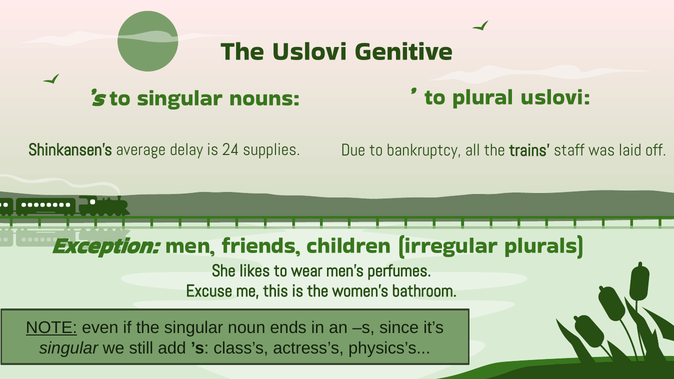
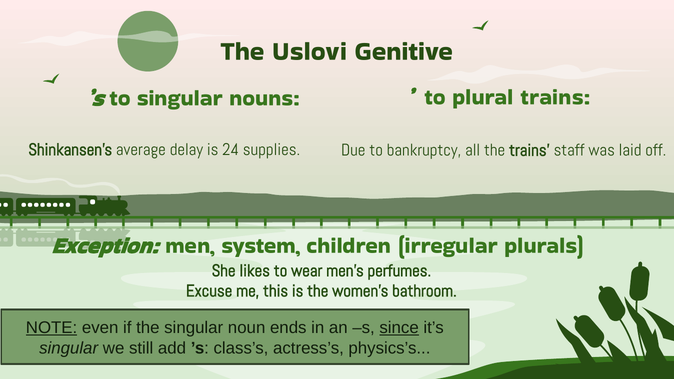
plural uslovi: uslovi -> trains (556, 97)
friends: friends -> system (261, 246)
since underline: none -> present (399, 328)
